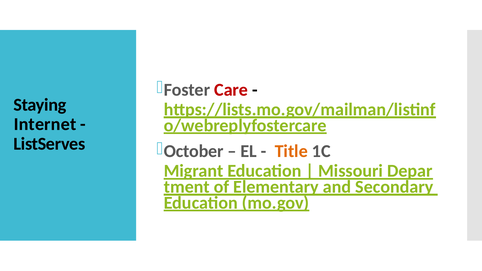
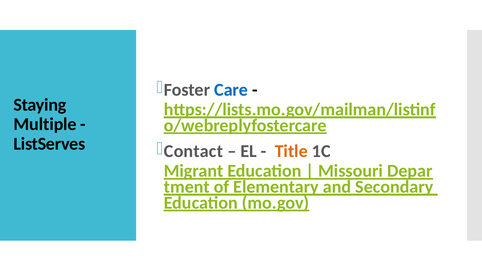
Care colour: red -> blue (231, 90)
Internet: Internet -> Multiple (45, 124)
October: October -> Contact (193, 151)
